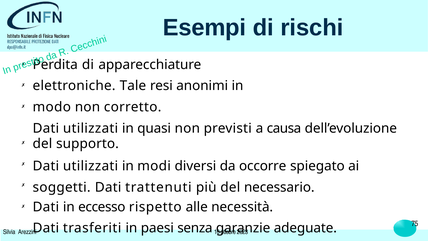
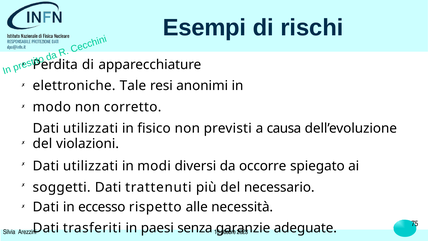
quasi: quasi -> fisico (154, 128)
supporto: supporto -> violazioni (88, 144)
